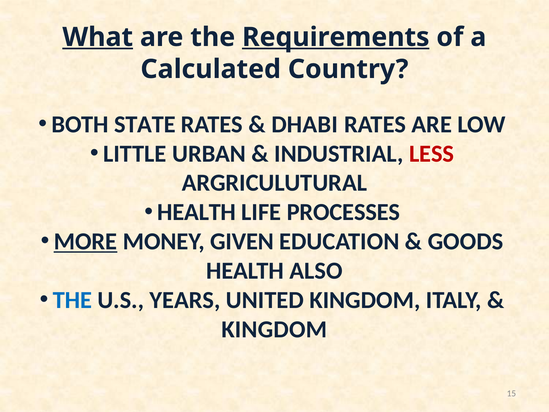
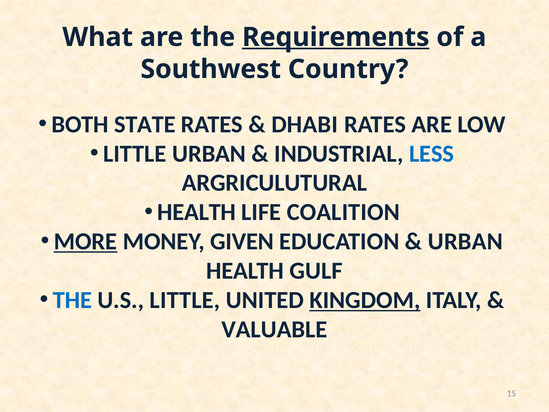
What underline: present -> none (98, 37)
Calculated: Calculated -> Southwest (211, 69)
LESS colour: red -> blue (432, 154)
PROCESSES: PROCESSES -> COALITION (343, 212)
GOODS: GOODS -> URBAN (465, 241)
ALSO: ALSO -> GULF (316, 271)
U.S YEARS: YEARS -> LITTLE (185, 300)
KINGDOM underline: none -> present (365, 300)
KINGDOM: KINGDOM -> VALUABLE (274, 329)
